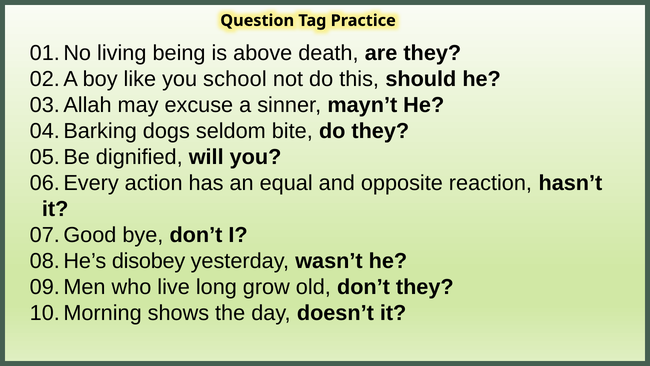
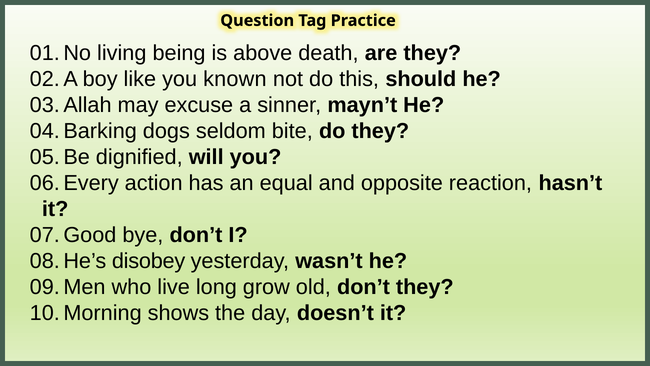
school: school -> known (235, 79)
